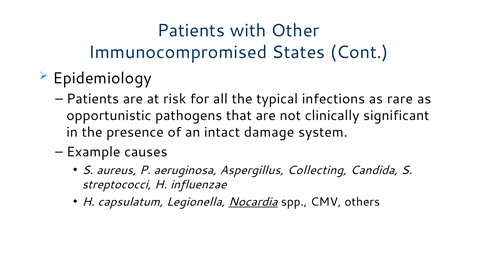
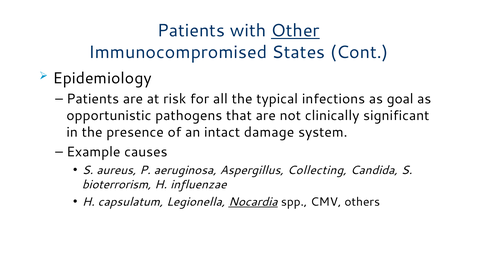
Other underline: none -> present (295, 31)
rare: rare -> goal (400, 99)
streptococci: streptococci -> bioterrorism (117, 185)
